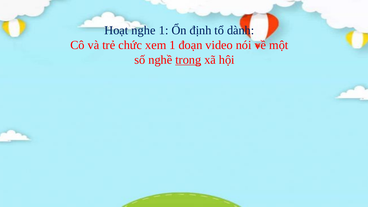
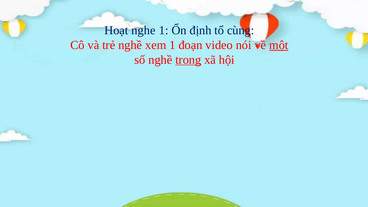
dành: dành -> cùng (241, 30)
trẻ chức: chức -> nghề (130, 45)
một underline: none -> present (279, 45)
